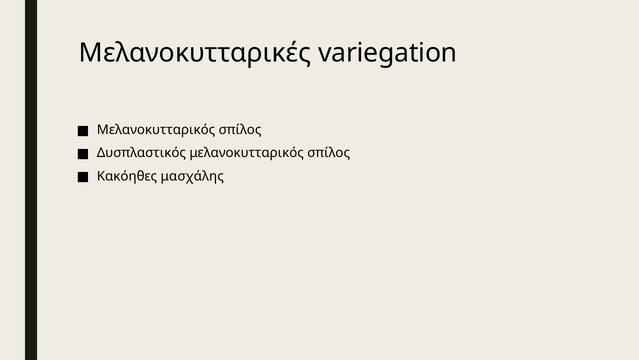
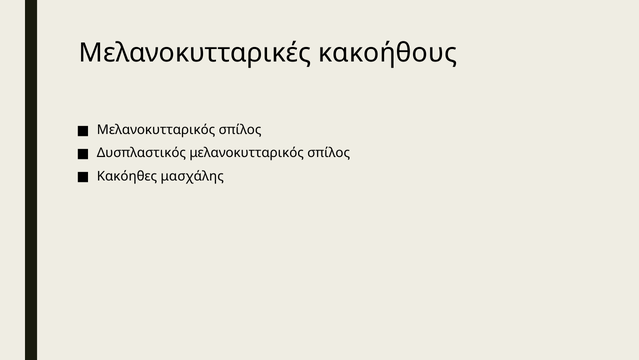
variegation: variegation -> κακοήθους (388, 53)
